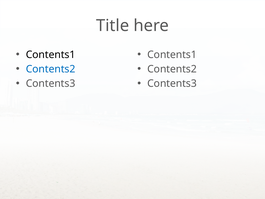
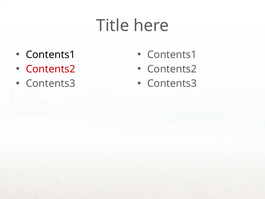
Contents2 colour: blue -> red (51, 69)
